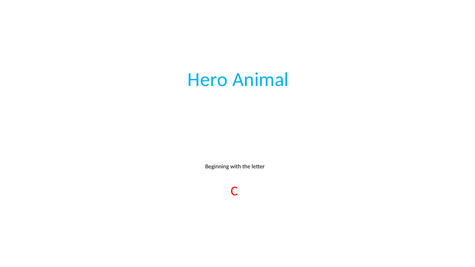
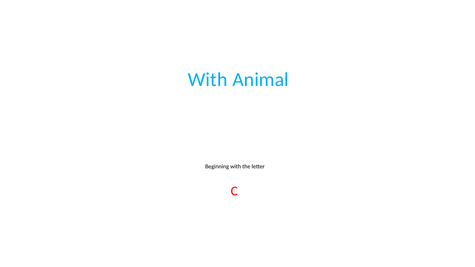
Hero: Hero -> With (208, 80)
